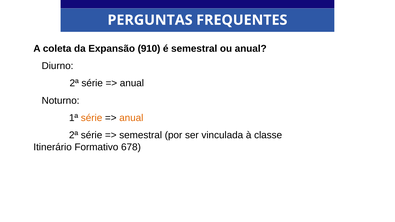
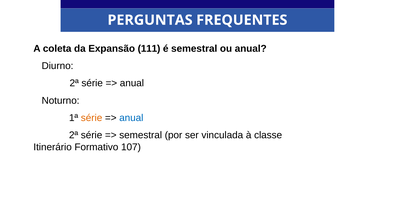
910: 910 -> 111 (149, 49)
anual colour: orange -> blue (131, 118)
678: 678 -> 107 (131, 147)
